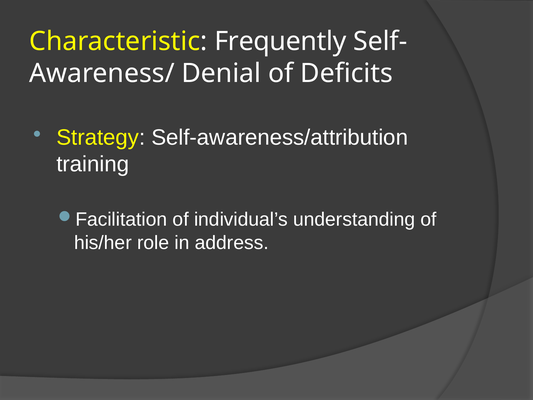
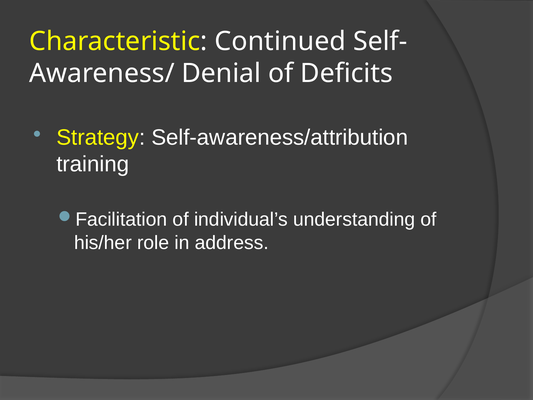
Frequently: Frequently -> Continued (280, 41)
